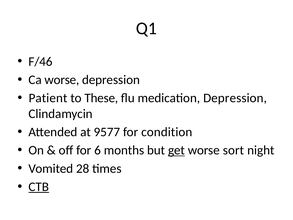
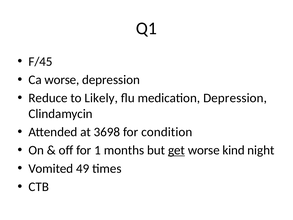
F/46: F/46 -> F/45 (41, 61)
Patient: Patient -> Reduce (48, 98)
These: These -> Likely (101, 98)
9577: 9577 -> 3698 (107, 132)
6: 6 -> 1 (98, 150)
sort: sort -> kind (234, 150)
28: 28 -> 49 (83, 168)
CTB underline: present -> none (39, 187)
